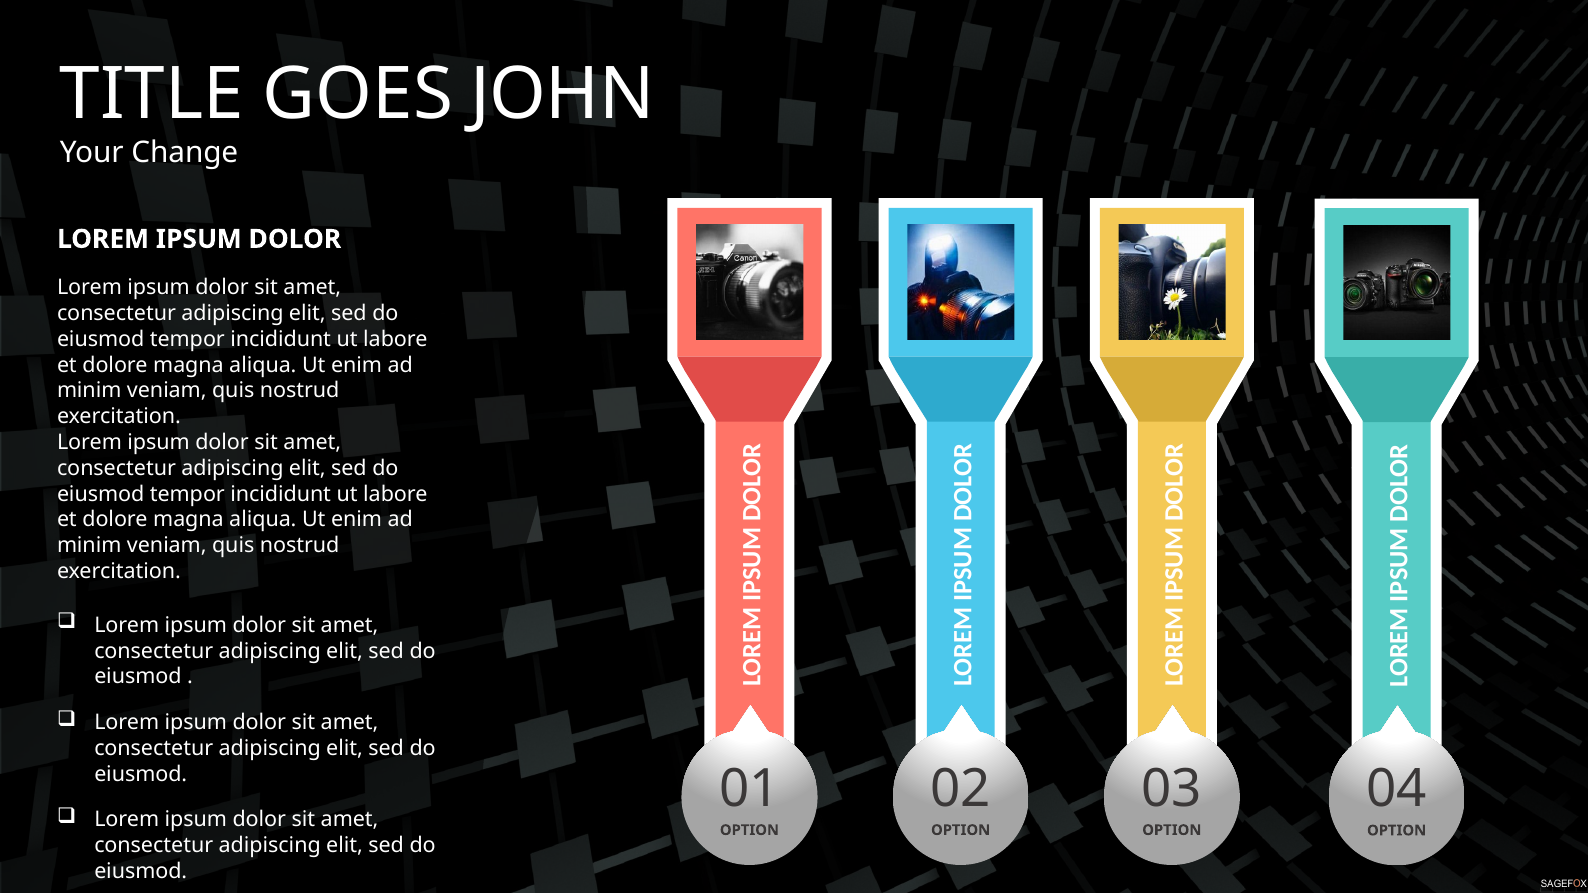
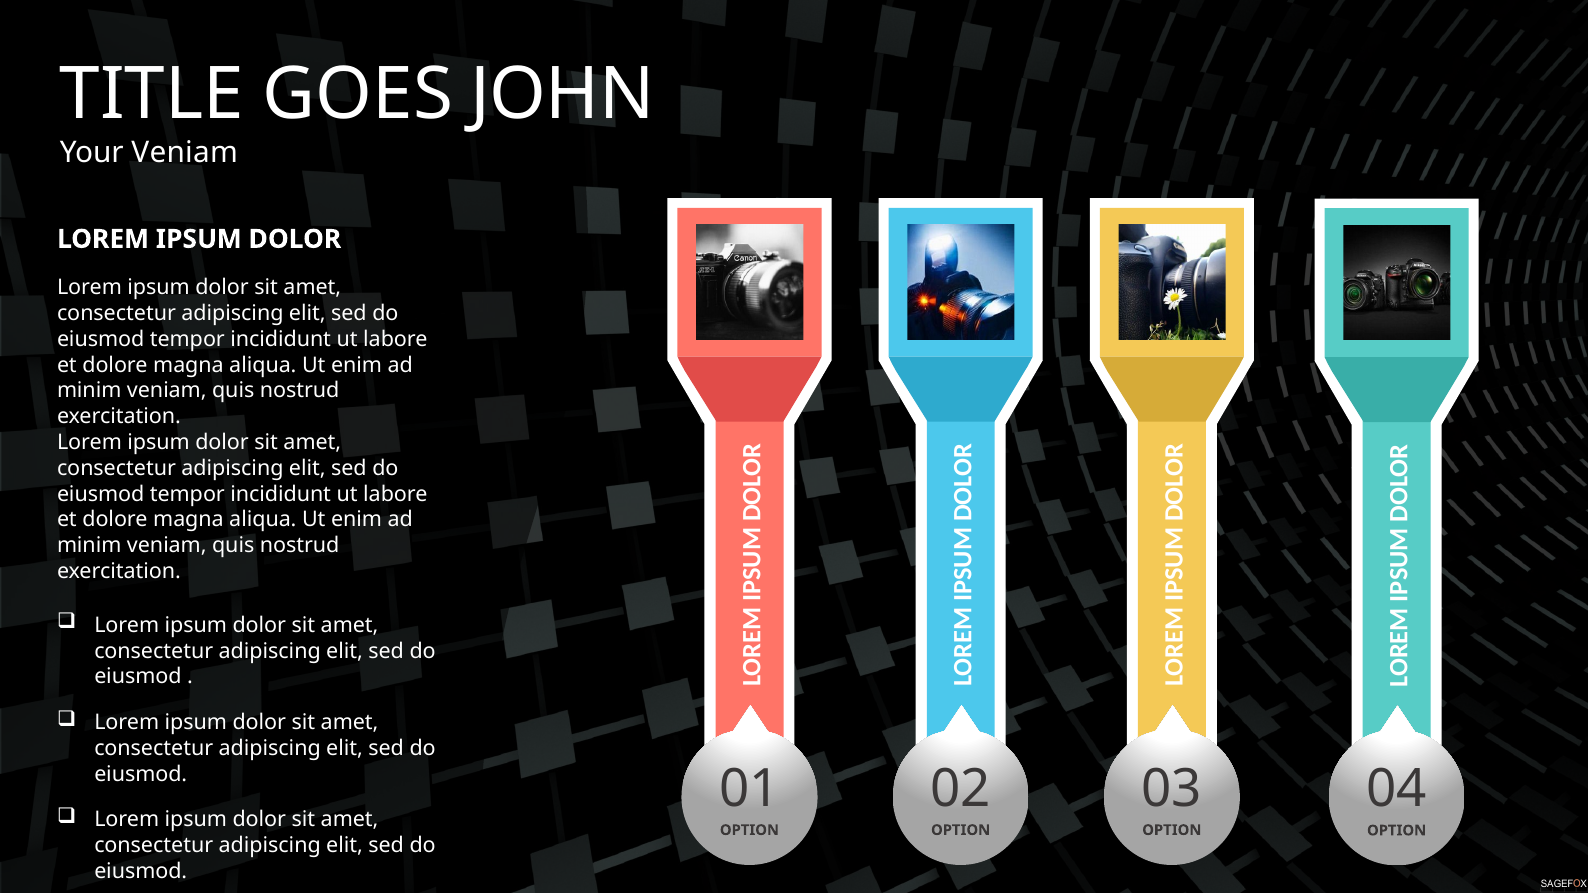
Your Change: Change -> Veniam (185, 153)
